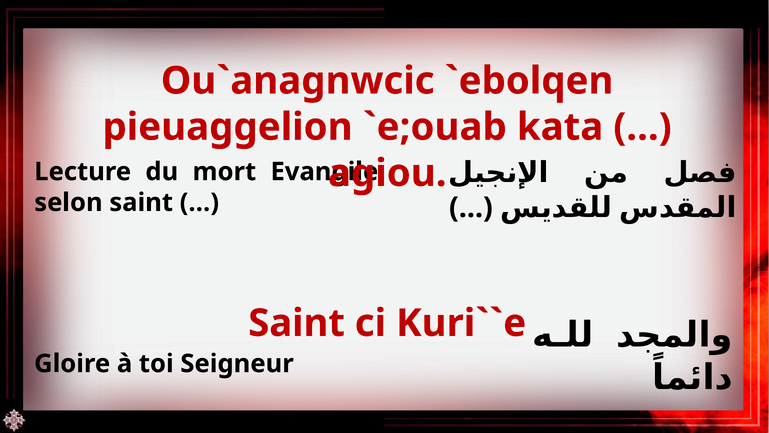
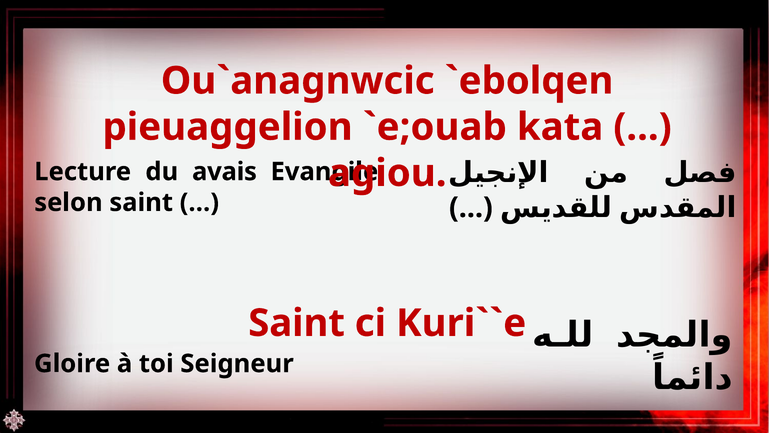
mort: mort -> avais (224, 172)
